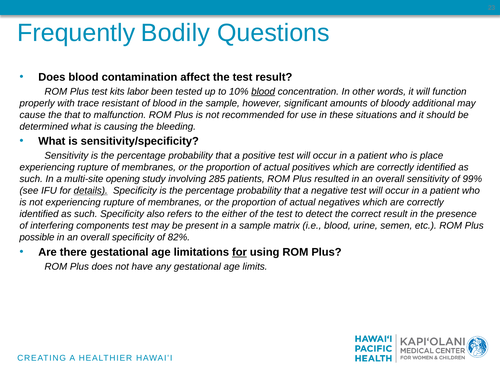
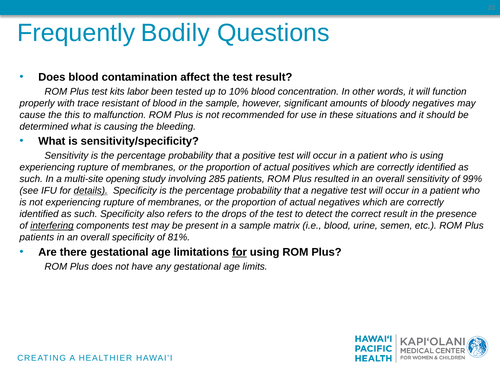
blood underline: present -> none (263, 91)
bloody additional: additional -> negatives (433, 103)
the that: that -> this (72, 115)
is place: place -> using (432, 156)
either: either -> drops (234, 214)
interfering underline: none -> present (52, 226)
possible: possible -> patients (37, 237)
82%: 82% -> 81% (179, 237)
